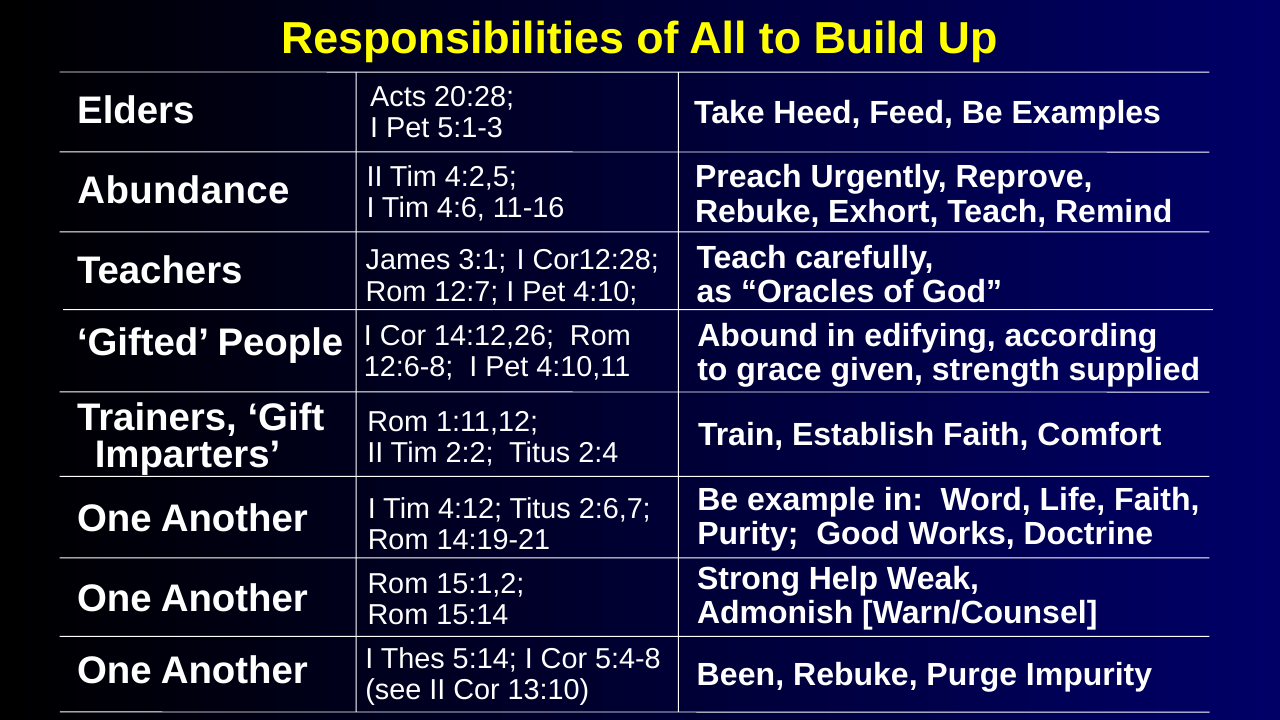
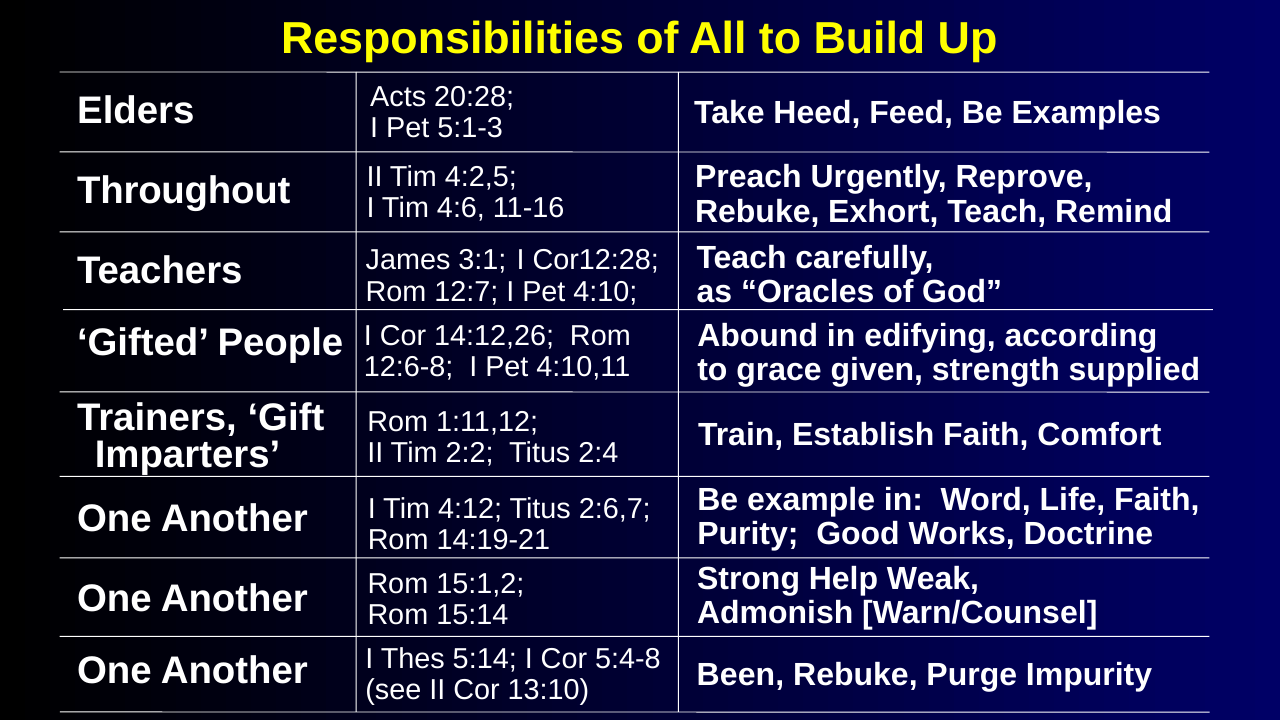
Abundance: Abundance -> Throughout (184, 190)
